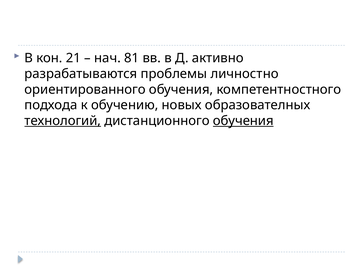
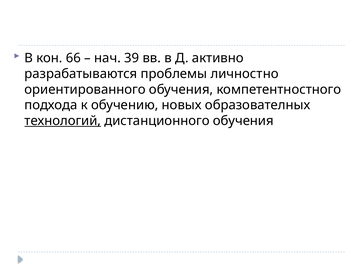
21: 21 -> 66 (73, 58)
81: 81 -> 39 (132, 58)
обучения underline: present -> none (243, 121)
